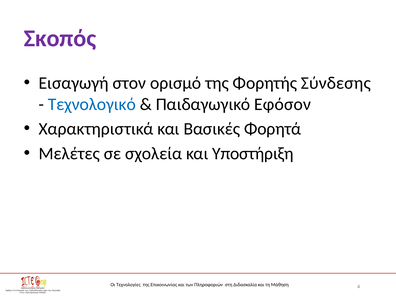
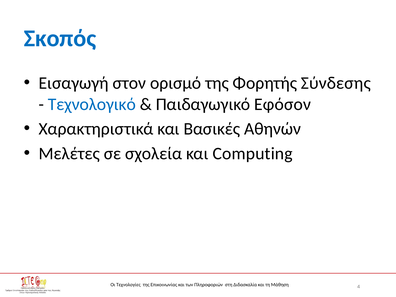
Σκοπός colour: purple -> blue (60, 38)
Φορητά: Φορητά -> Αθηνών (273, 129)
Υποστήριξη: Υποστήριξη -> Computing (253, 153)
